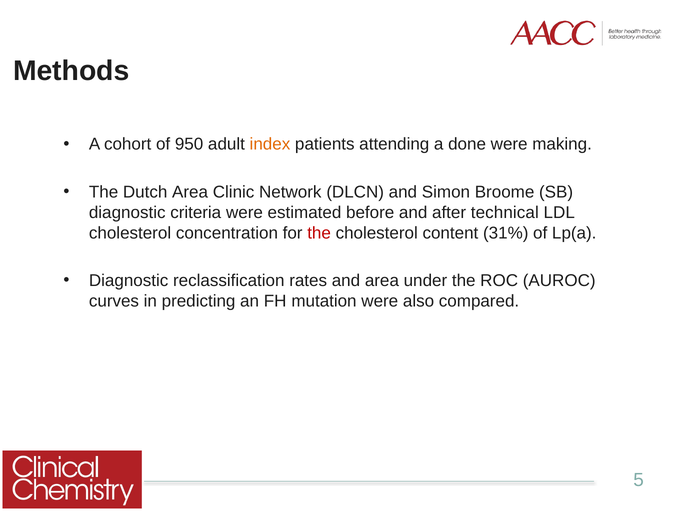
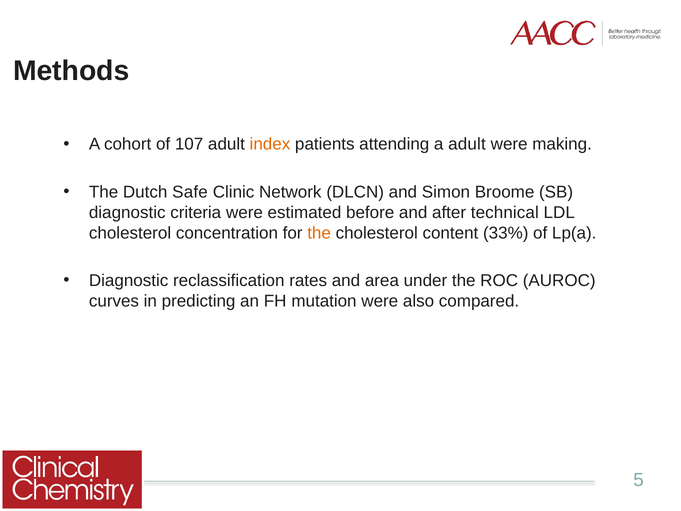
950: 950 -> 107 (189, 144)
a done: done -> adult (467, 144)
Dutch Area: Area -> Safe (190, 192)
the colour: red -> orange (319, 233)
31%: 31% -> 33% (506, 233)
